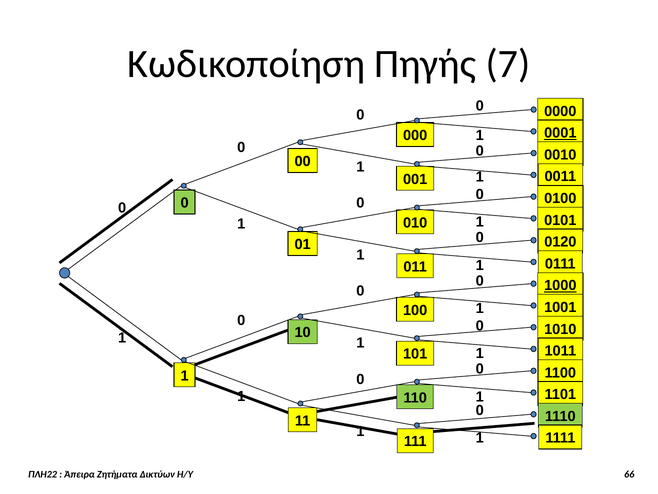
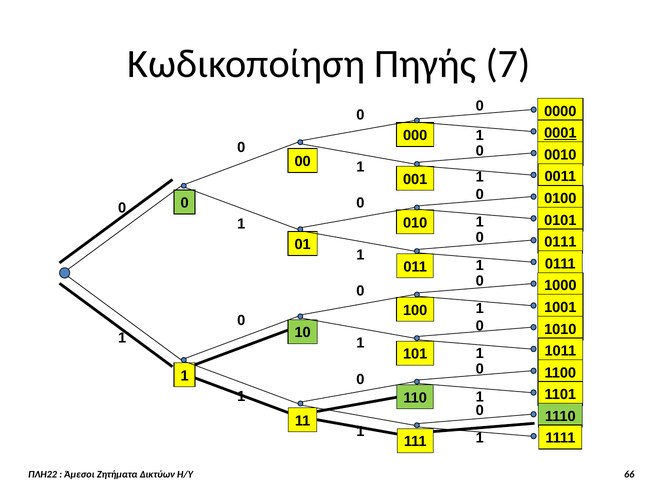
0120: 0120 -> 0111 (560, 242)
1000 underline: present -> none (560, 285)
Άπειρα: Άπειρα -> Άμεσοι (79, 474)
